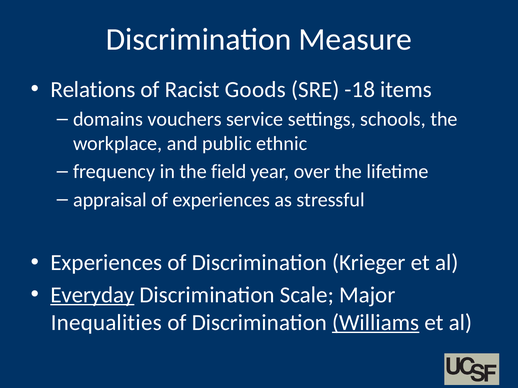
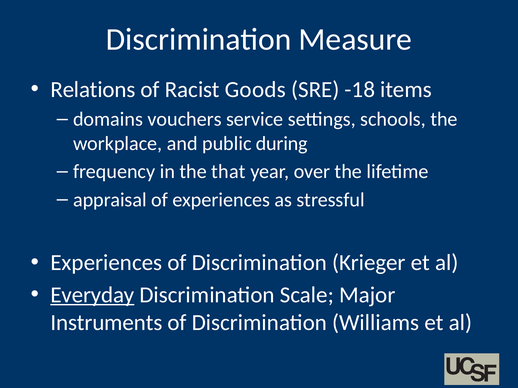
ethnic: ethnic -> during (282, 144)
field: field -> that (228, 172)
Inequalities: Inequalities -> Instruments (106, 323)
Williams underline: present -> none (376, 323)
